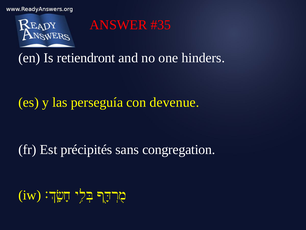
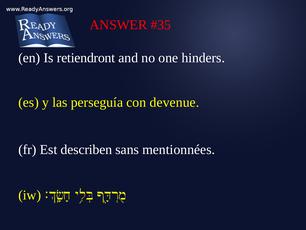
précipités: précipités -> describen (86, 149)
congregation: congregation -> mentionnées (179, 149)
